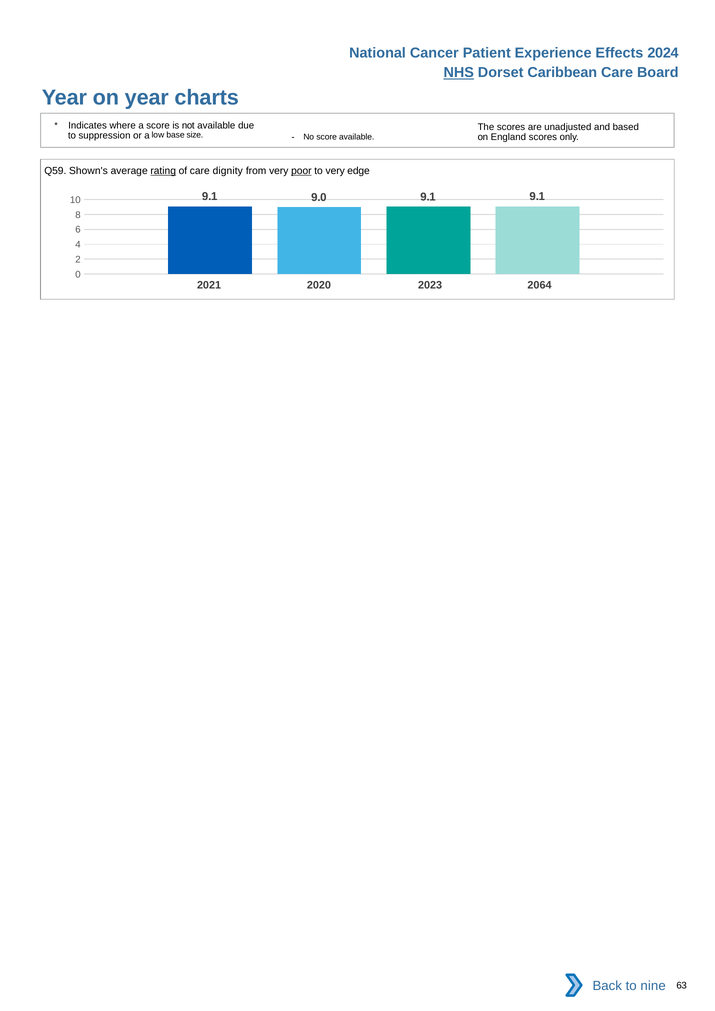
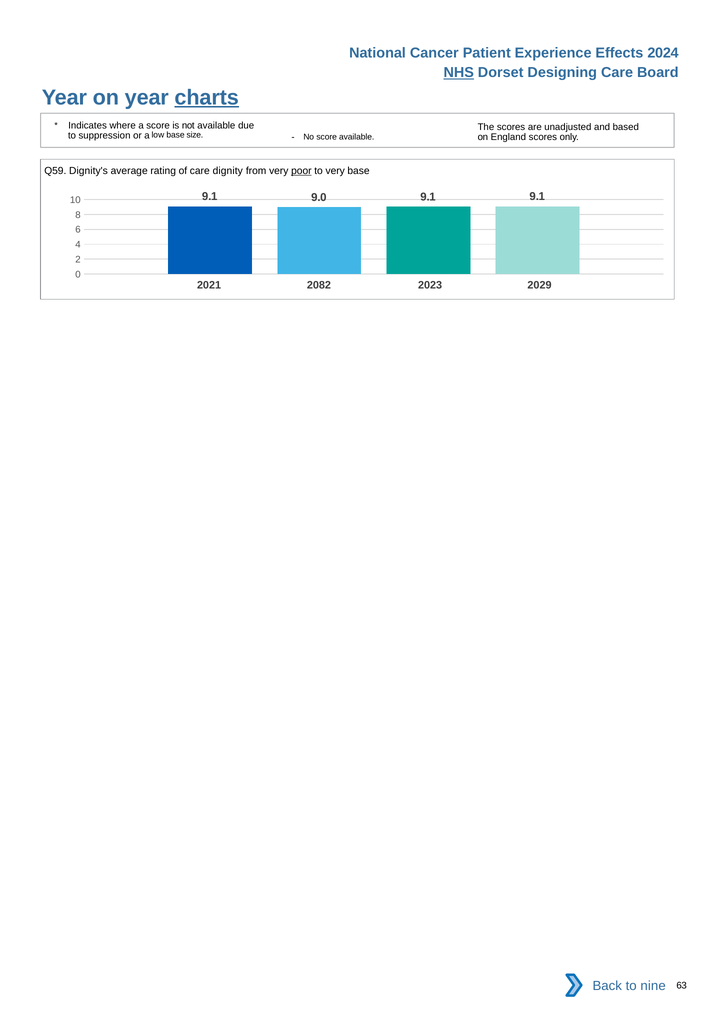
Caribbean: Caribbean -> Designing (562, 73)
charts underline: none -> present (207, 98)
Shown's: Shown's -> Dignity's (88, 171)
rating underline: present -> none (163, 171)
very edge: edge -> base (358, 171)
2020: 2020 -> 2082 (319, 285)
2064: 2064 -> 2029 (540, 285)
